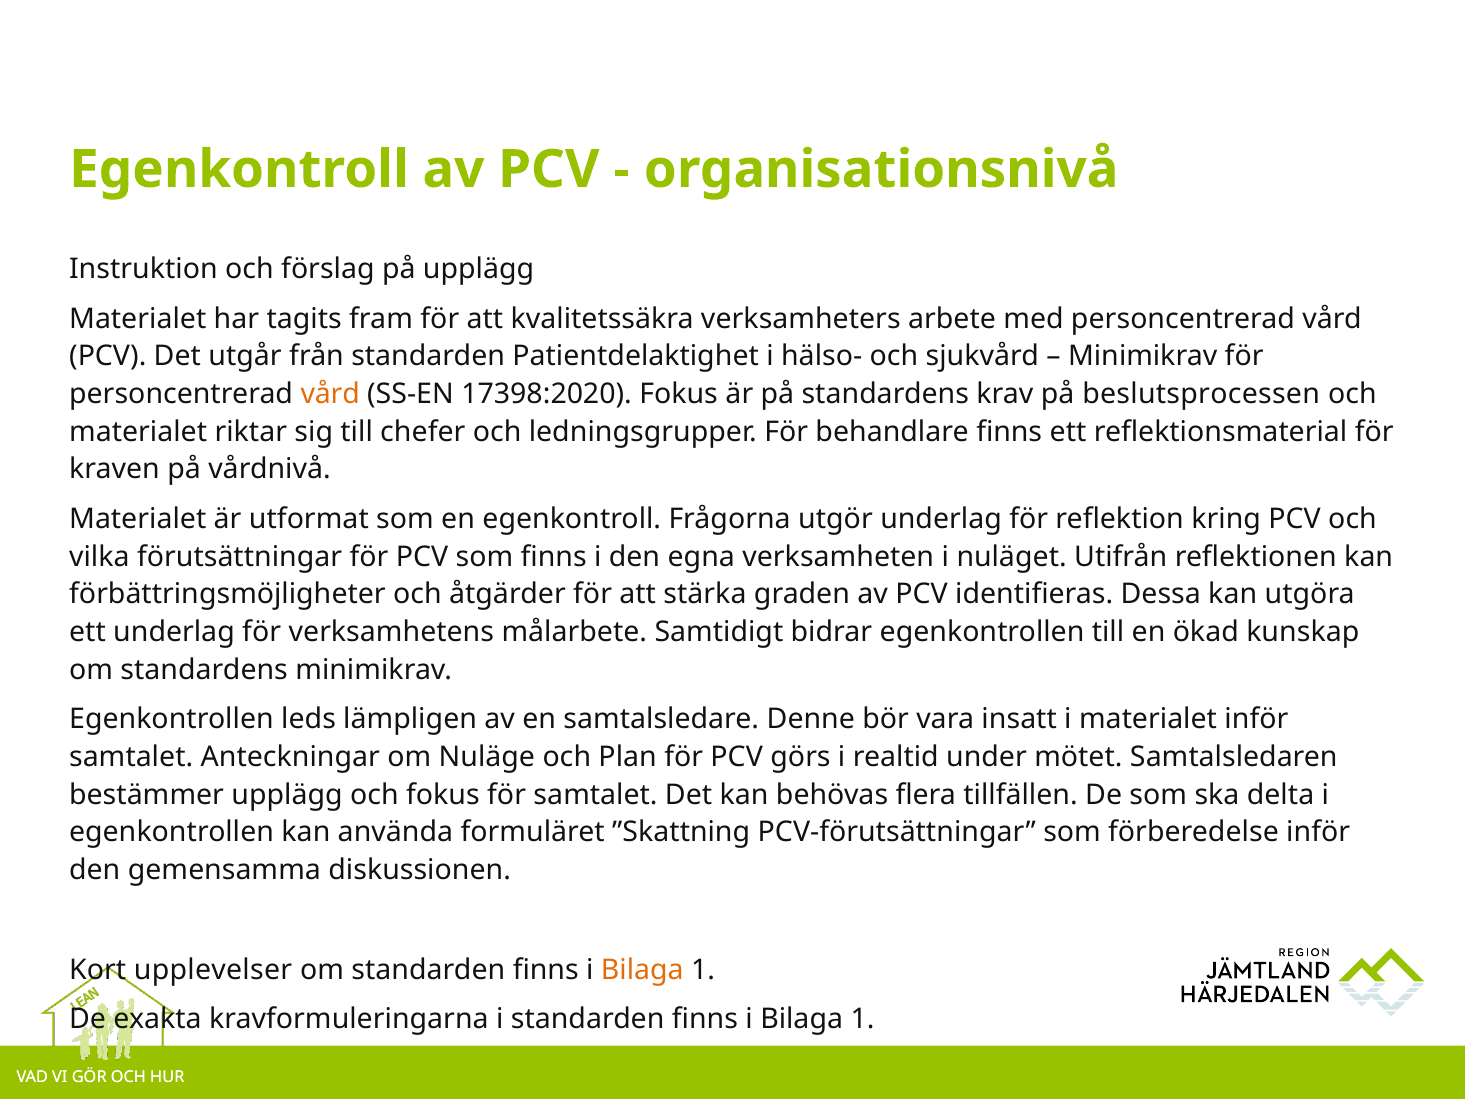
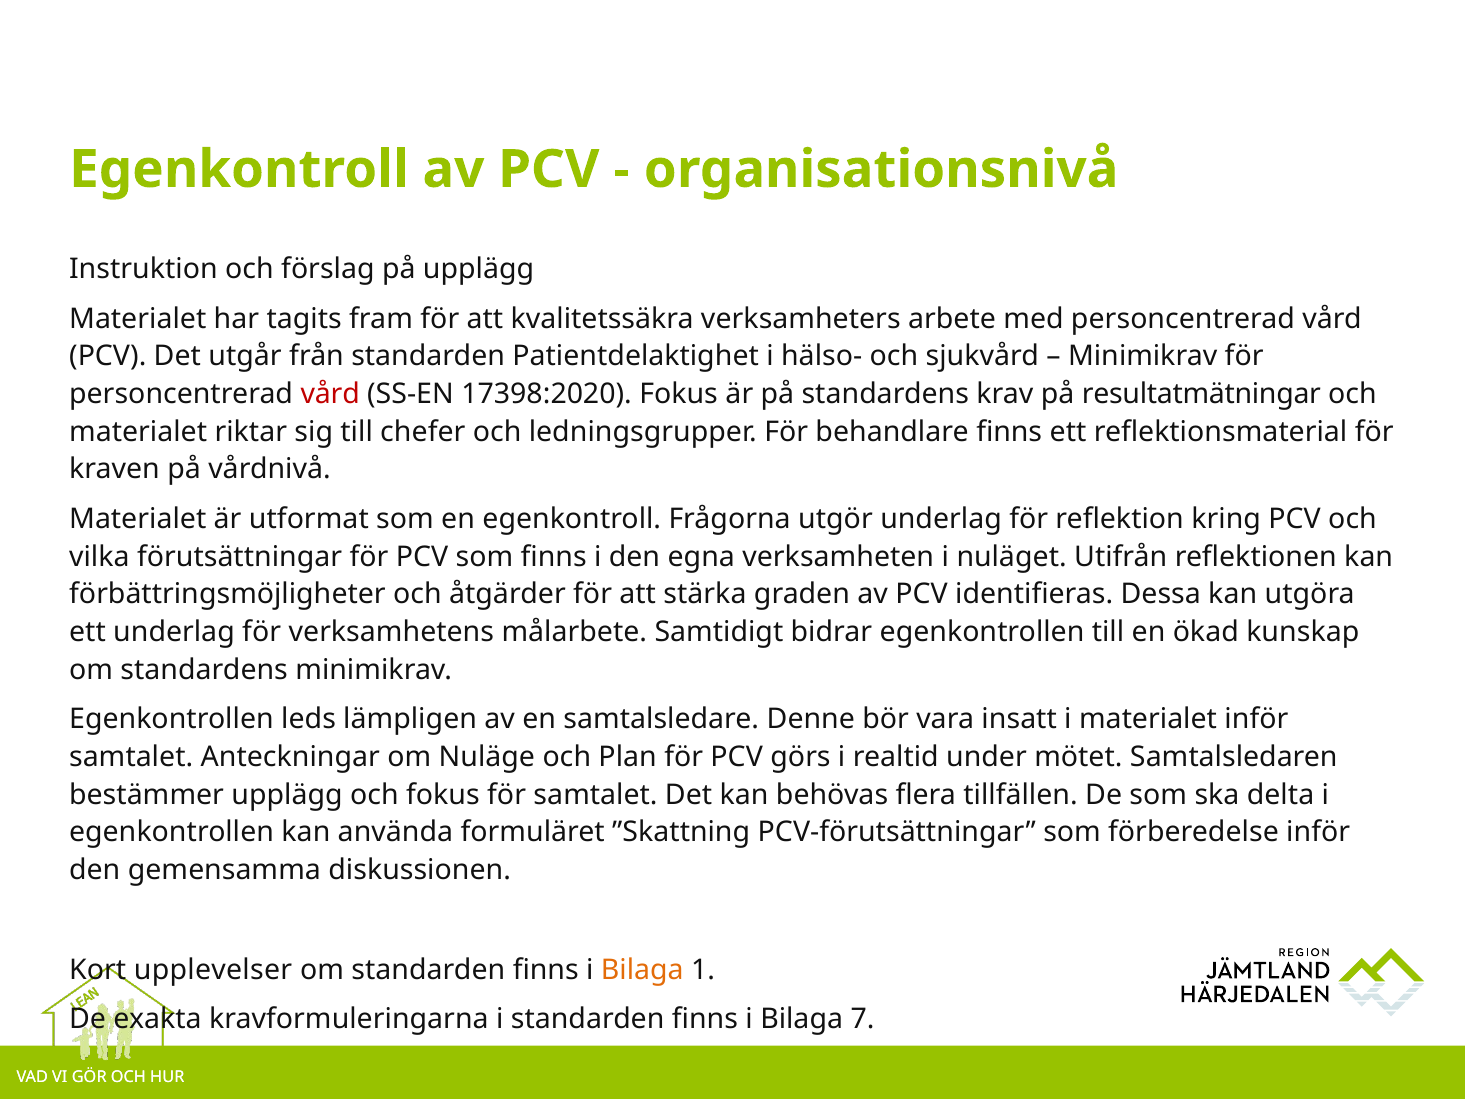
vård colour: orange -> red (330, 394)
beslutsprocessen: beslutsprocessen -> resultatmätningar (1201, 394)
1: 1 -> 7 (863, 1019)
